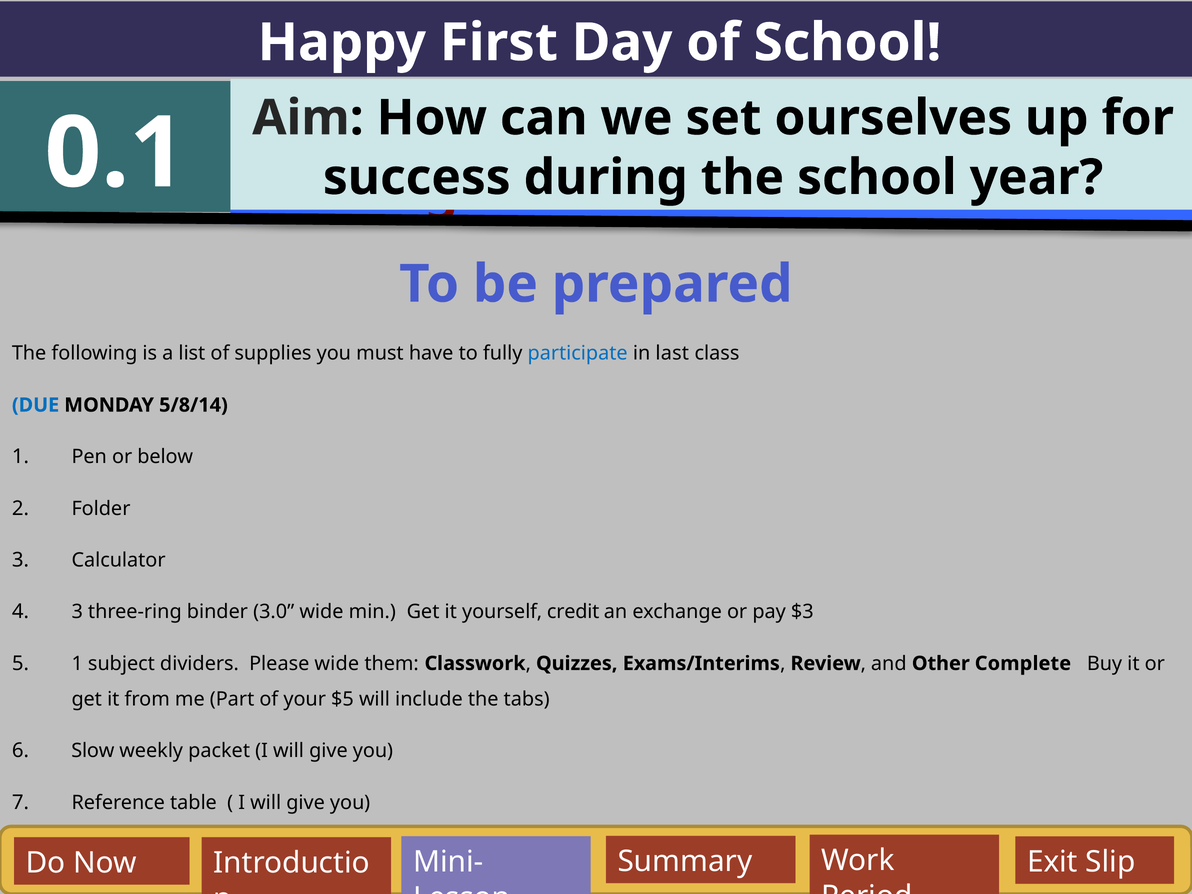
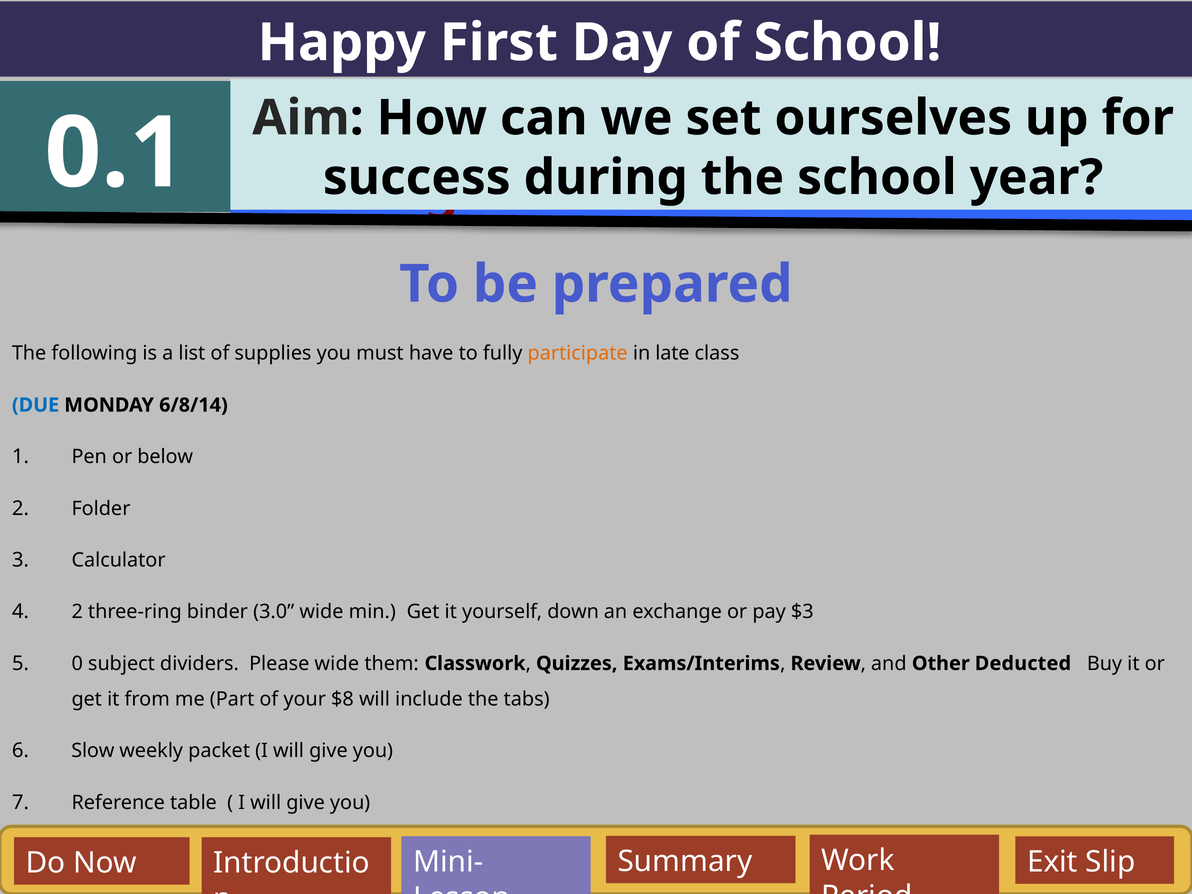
participate colour: blue -> orange (578, 353)
last: last -> late (672, 353)
5/8/14: 5/8/14 -> 6/8/14 (193, 405)
3: 3 -> 2 (77, 612)
credit: credit -> down (573, 612)
5 1: 1 -> 0 (77, 663)
Complete: Complete -> Deducted (1023, 663)
$5: $5 -> $8 (342, 699)
